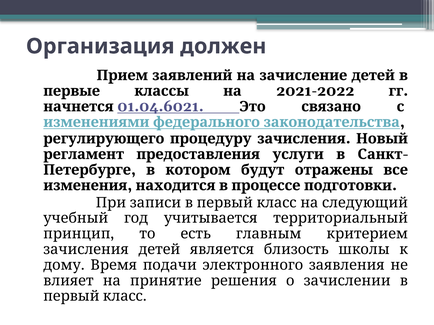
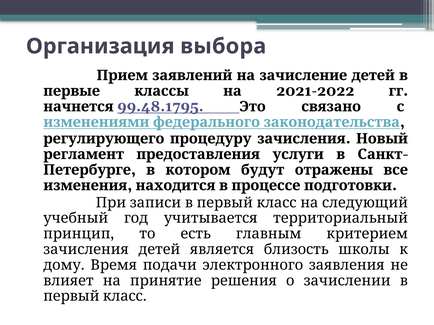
должен: должен -> выбора (223, 46)
01.04.6021: 01.04.6021 -> 99.48.1795 (160, 107)
